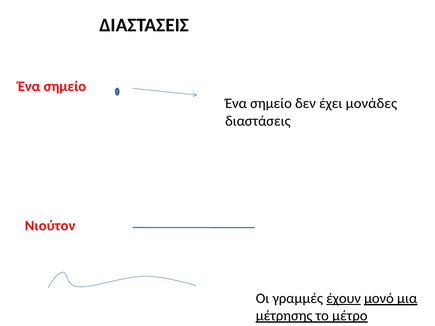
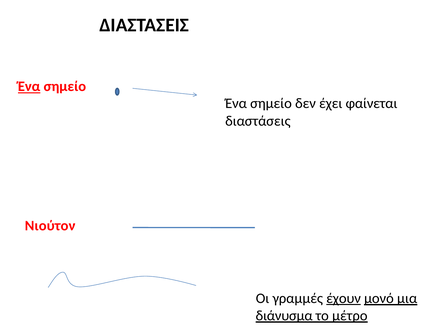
Ένα underline: none -> present (29, 87)
μονάδες: μονάδες -> φαίνεται (372, 104)
μέτρησης: μέτρησης -> διάνυσμα (284, 316)
